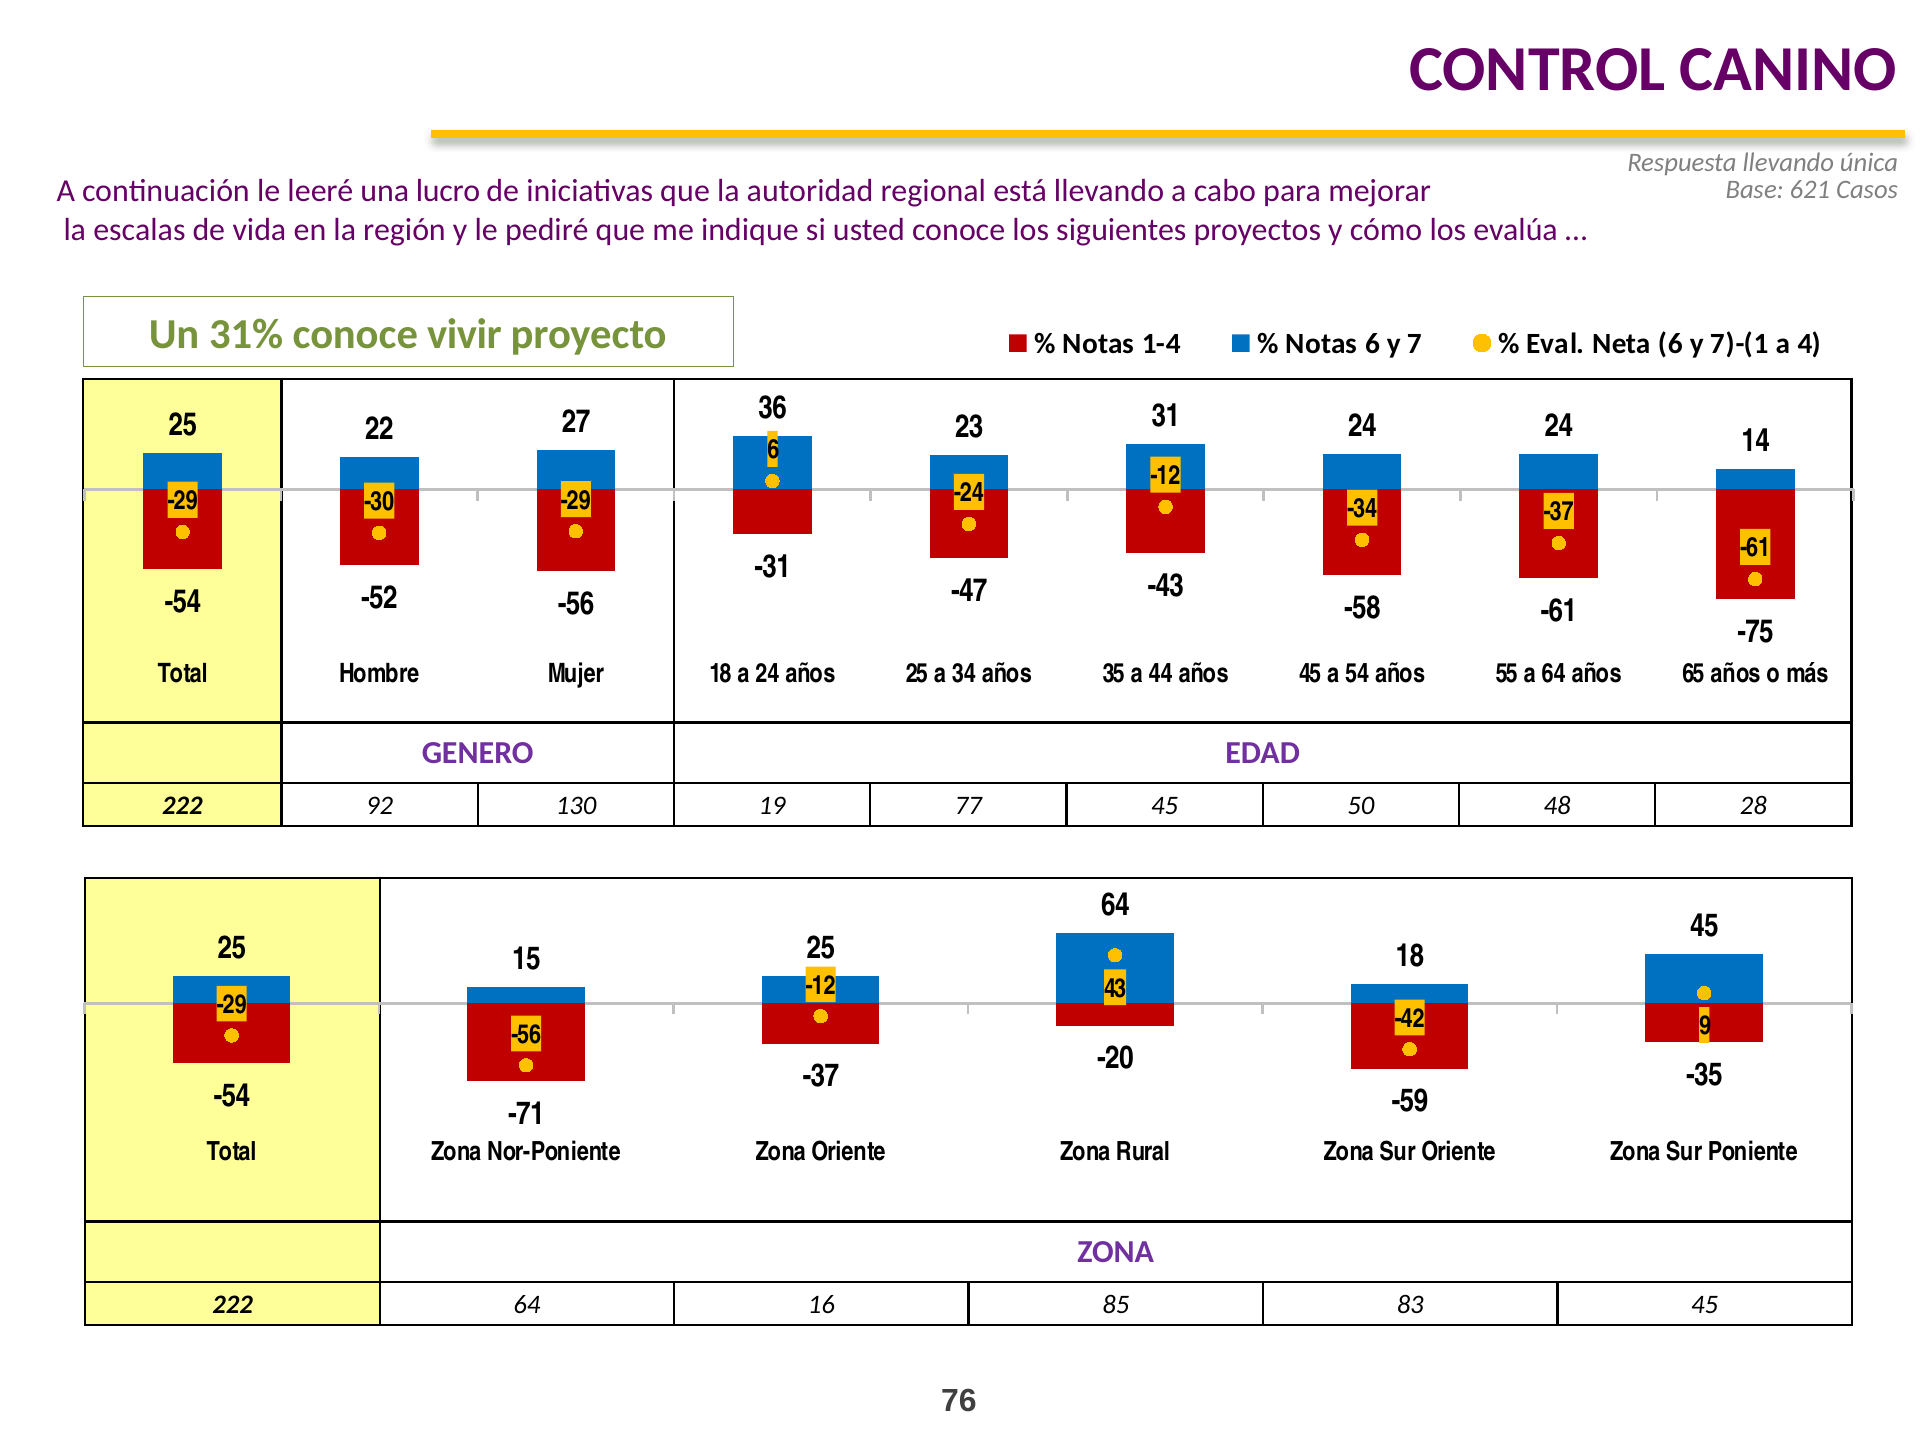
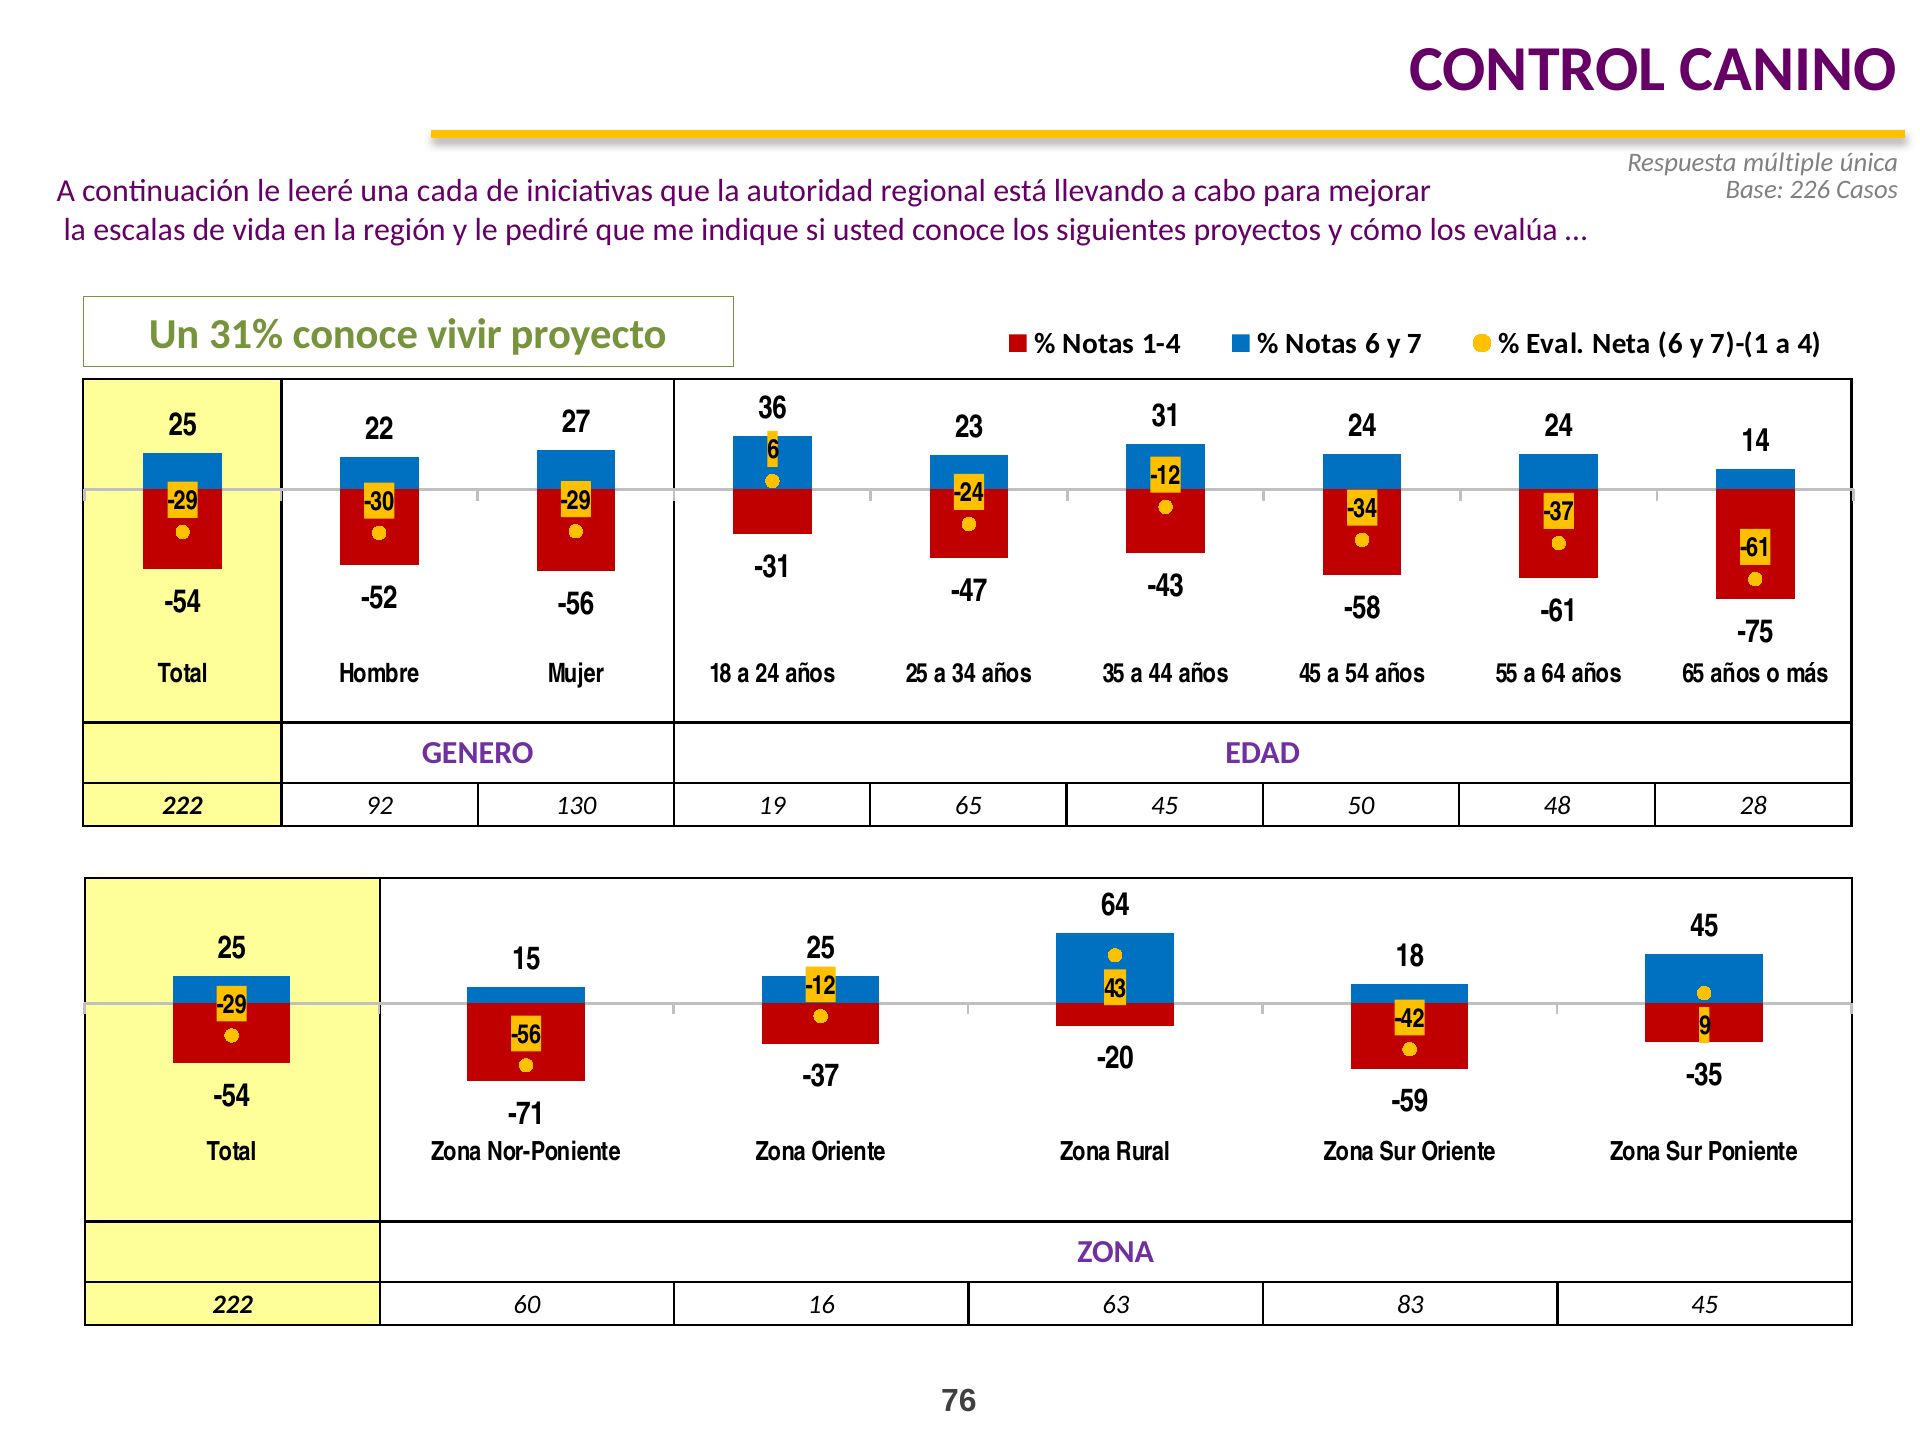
Respuesta llevando: llevando -> múltiple (1788, 163)
lucro: lucro -> cada (448, 191)
621: 621 -> 226 (1810, 190)
19 77: 77 -> 65 (968, 806)
222 64: 64 -> 60 (527, 1305)
85: 85 -> 63 (1116, 1305)
